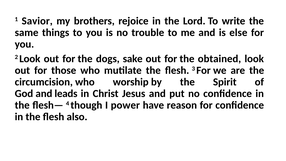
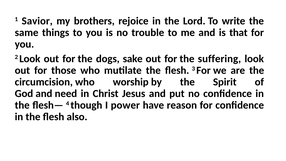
else: else -> that (238, 32)
obtained: obtained -> suffering (219, 59)
leads: leads -> need (66, 93)
